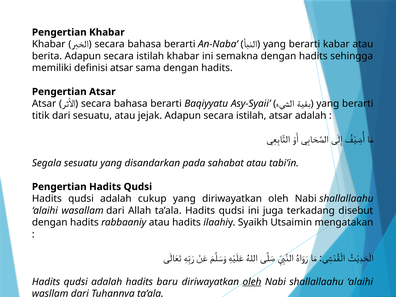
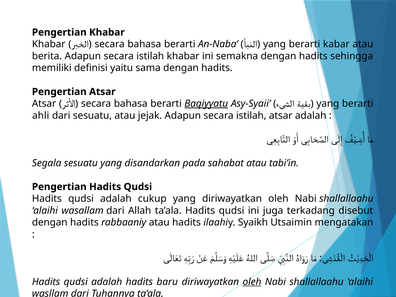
definisi atsar: atsar -> yaitu (122, 68)
Baqiyyatu underline: none -> present (206, 104)
titik: titik -> ahli (41, 115)
